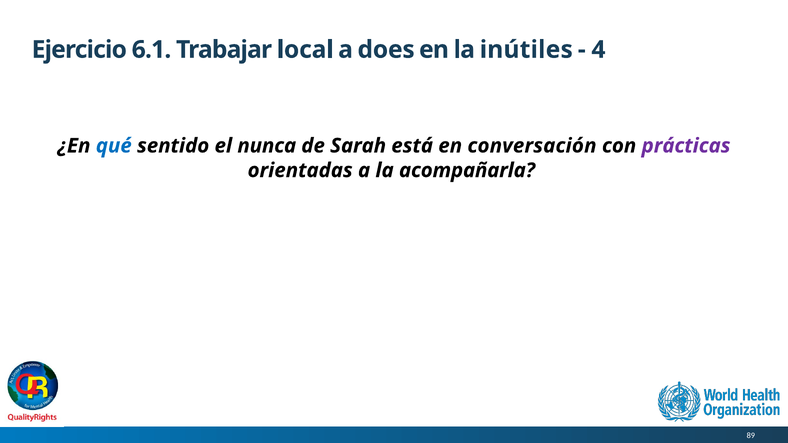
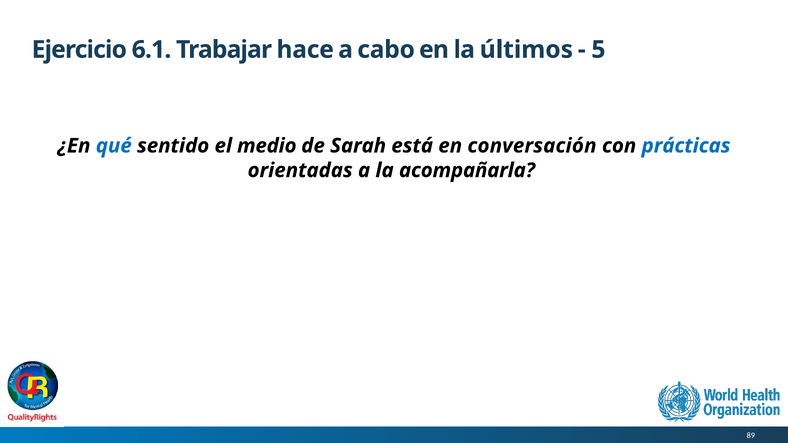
local: local -> hace (305, 50)
does: does -> cabo (386, 50)
inútiles: inútiles -> últimos (526, 50)
4: 4 -> 5 (598, 50)
nunca: nunca -> medio (267, 146)
prácticas colour: purple -> blue (686, 146)
